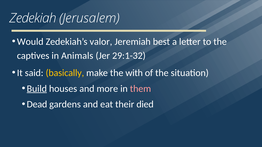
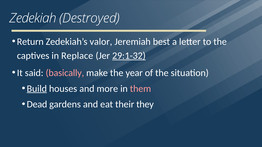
Jerusalem: Jerusalem -> Destroyed (89, 18)
Would: Would -> Return (30, 42)
Animals: Animals -> Replace (77, 56)
29:1-32 underline: none -> present (129, 56)
basically colour: yellow -> pink (65, 73)
with: with -> year (134, 73)
died: died -> they (145, 105)
